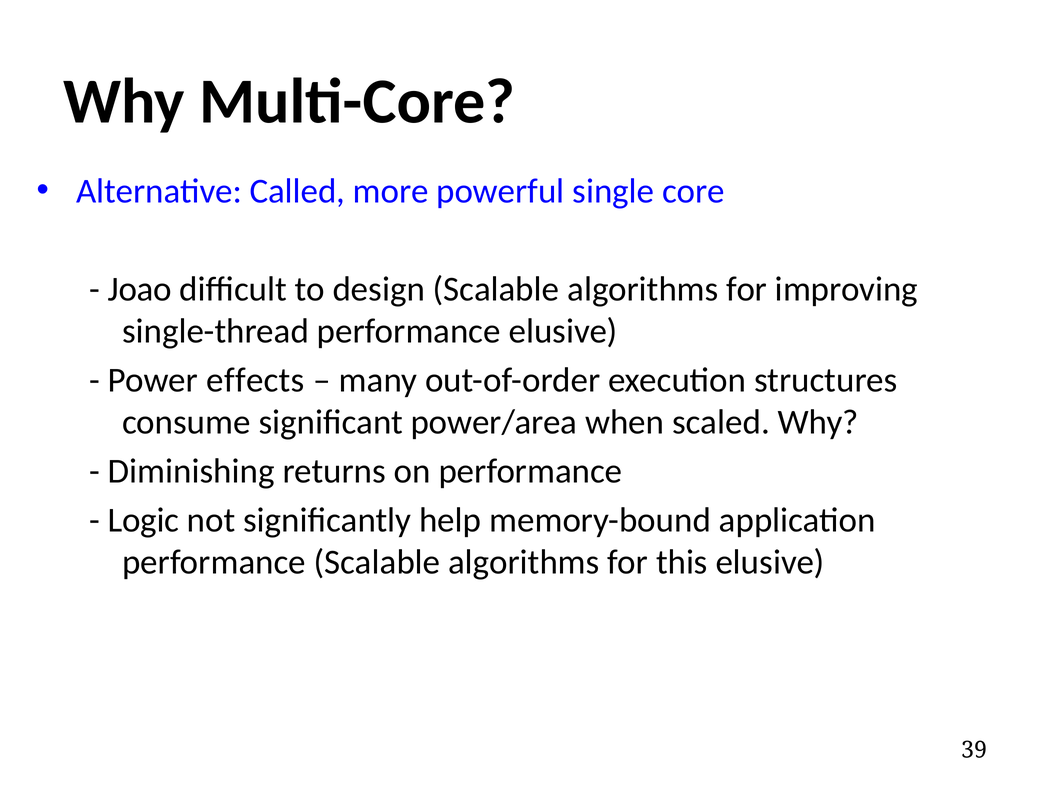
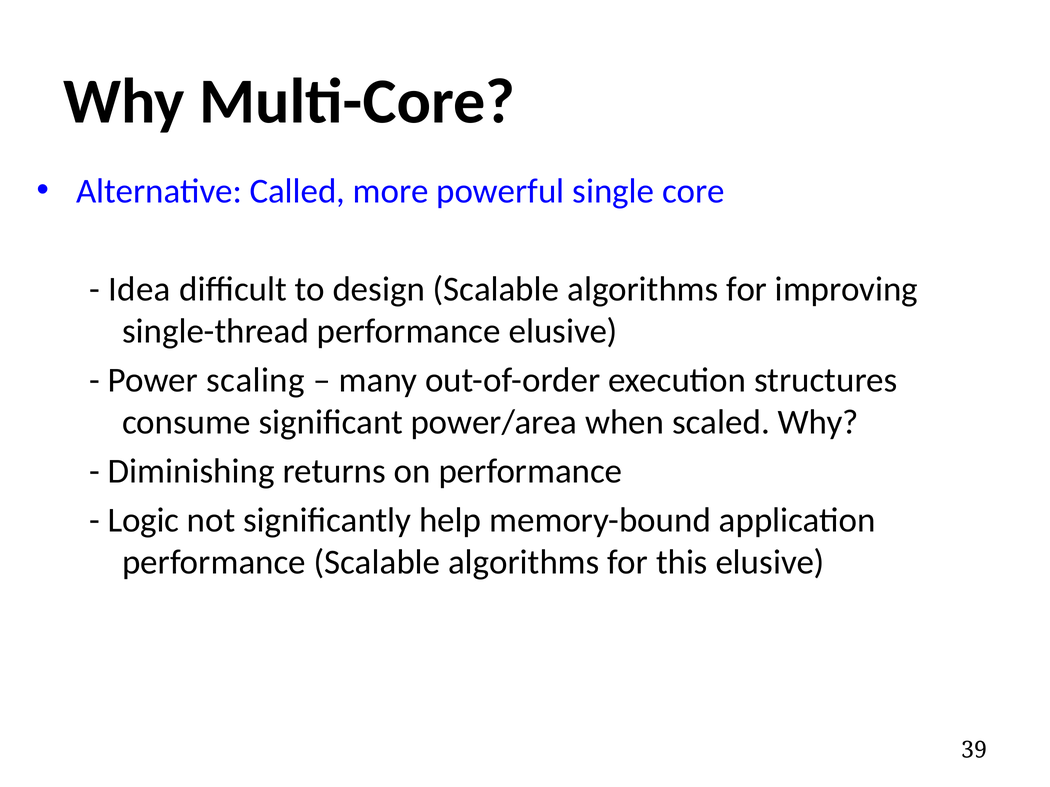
Joao: Joao -> Idea (140, 289)
effects: effects -> scaling (255, 380)
